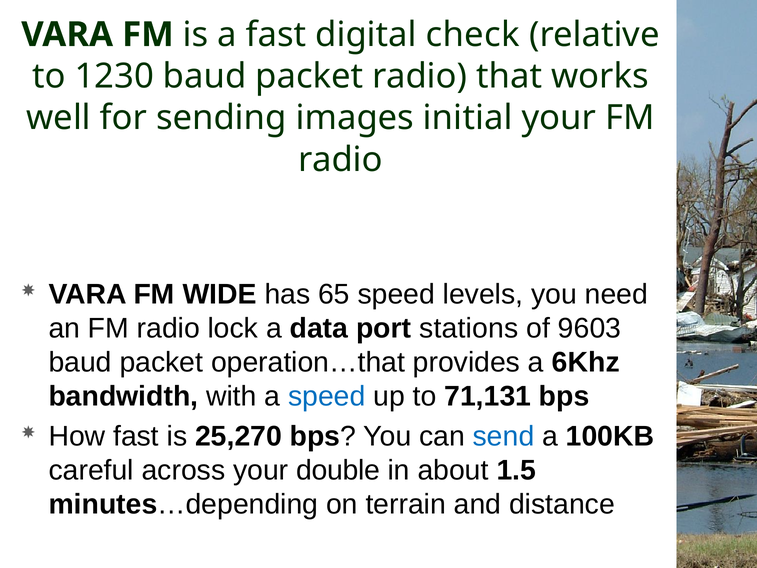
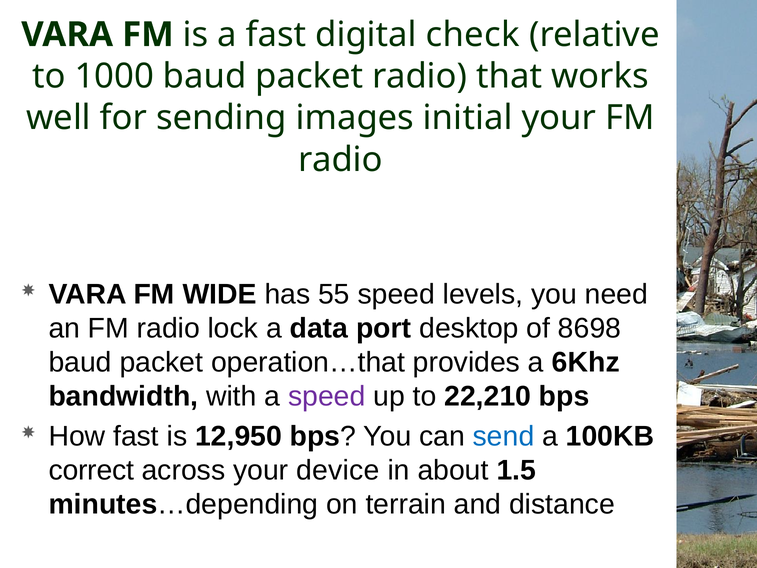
1230: 1230 -> 1000 (114, 76)
65: 65 -> 55 (334, 294)
stations: stations -> desktop (469, 328)
9603: 9603 -> 8698 (590, 328)
speed colour: blue -> purple (327, 396)
71,131: 71,131 -> 22,210 (488, 396)
25,270: 25,270 -> 12,950 (239, 436)
careful: careful -> correct (91, 470)
double: double -> device (338, 470)
